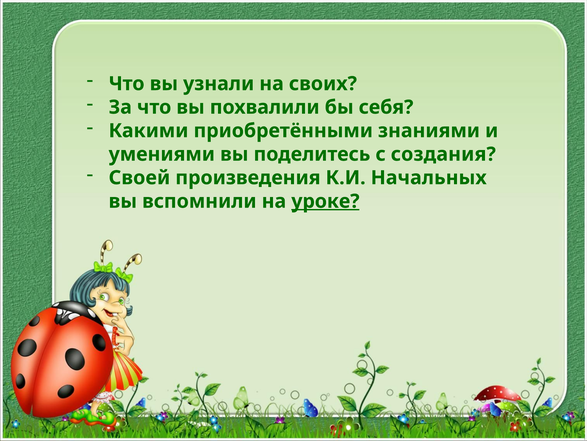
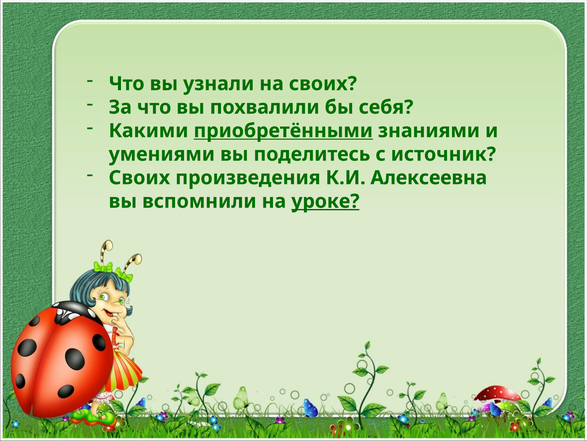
приобретёнными underline: none -> present (283, 131)
создания: создания -> источник (443, 154)
Своей: Своей -> Своих (139, 177)
Начальных: Начальных -> Алексеевна (429, 177)
